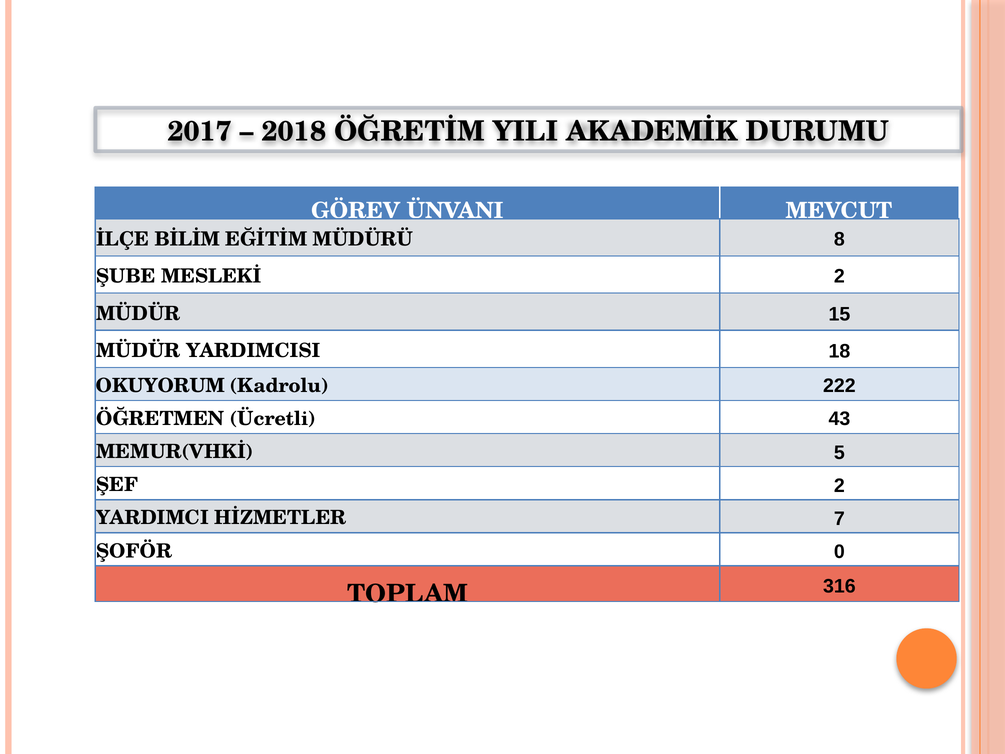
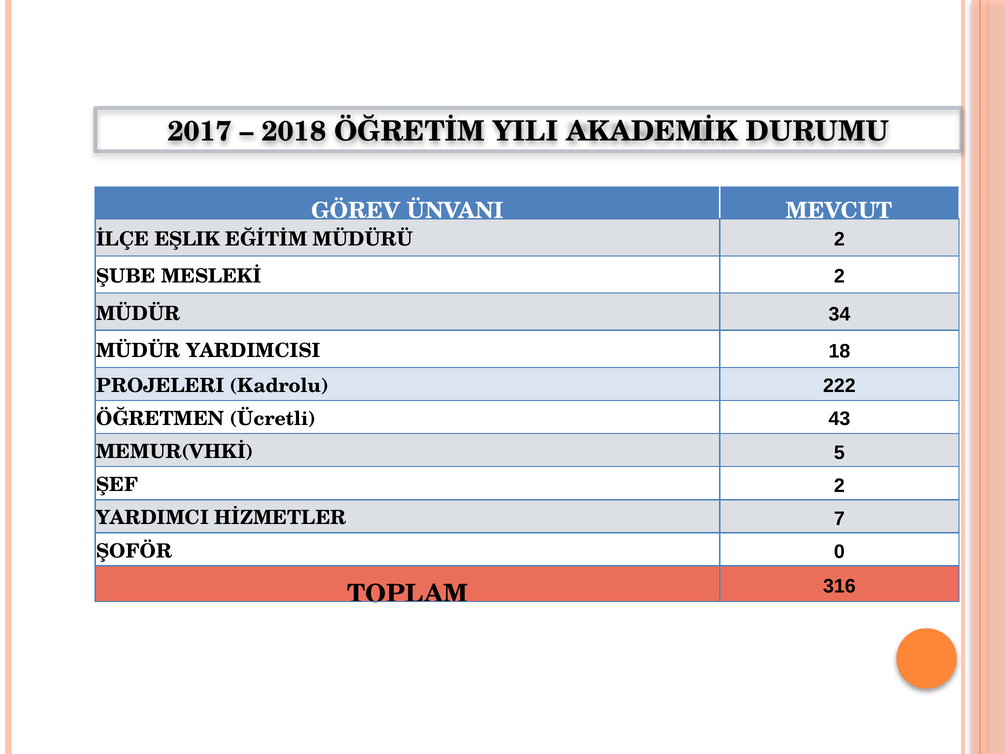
BİLİM: BİLİM -> EŞLIK (187, 239)
MÜDÜRÜ 8: 8 -> 2 (839, 239)
15: 15 -> 34 (839, 314)
OKUYORUM: OKUYORUM -> PROJELERI (160, 386)
